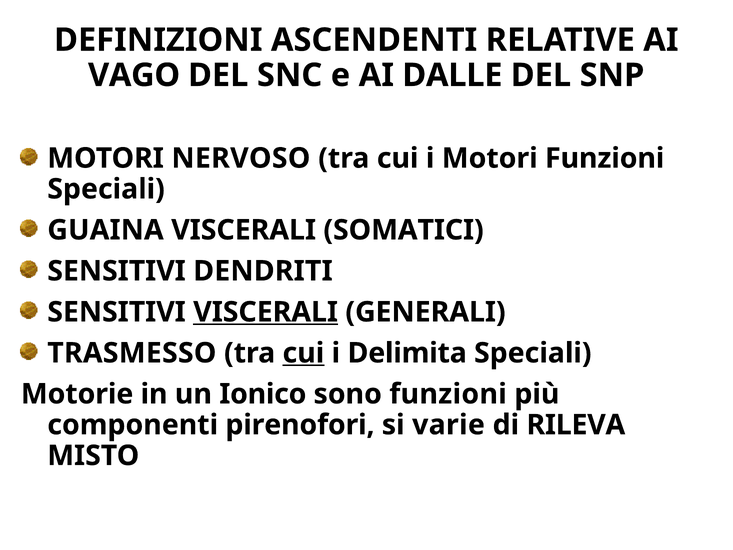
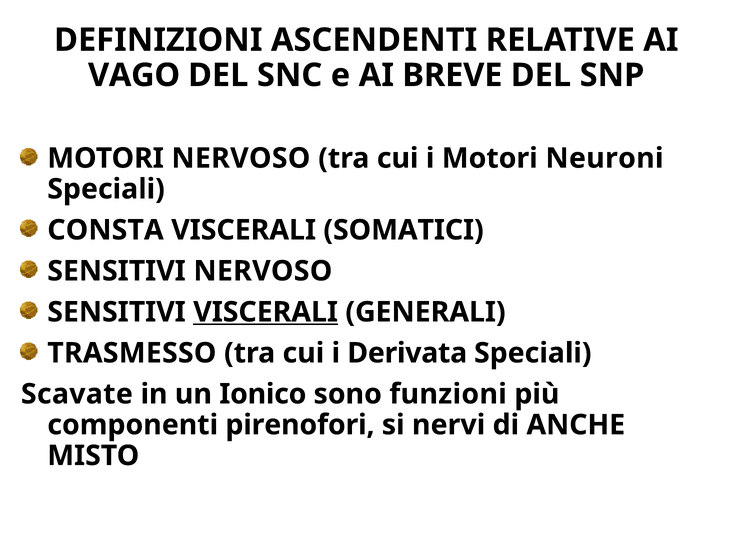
DALLE: DALLE -> BREVE (452, 75)
Motori Funzioni: Funzioni -> Neuroni (604, 158)
GUAINA: GUAINA -> CONSTA (106, 230)
SENSITIVI DENDRITI: DENDRITI -> NERVOSO (263, 271)
cui underline: present -> none (303, 353)
Delimita: Delimita -> Derivata (407, 353)
Motorie: Motorie -> Scavate (77, 394)
varie: varie -> nervi (449, 425)
RILEVA: RILEVA -> ANCHE (576, 425)
